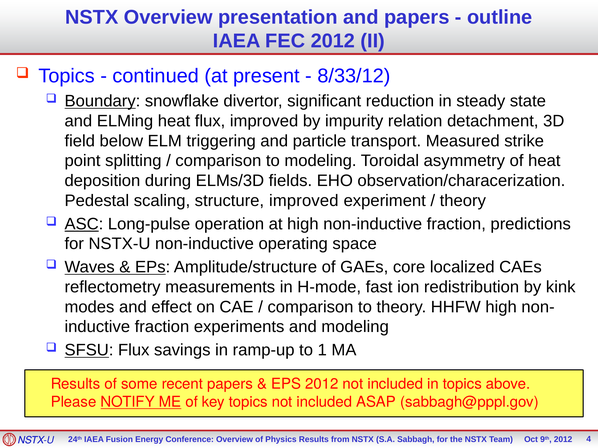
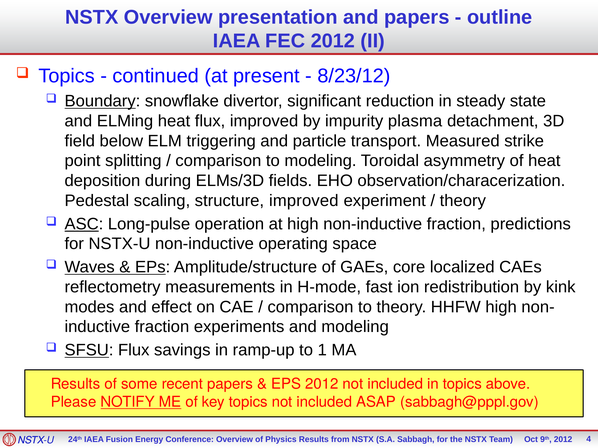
8/33/12: 8/33/12 -> 8/23/12 (354, 76)
relation: relation -> plasma (415, 121)
